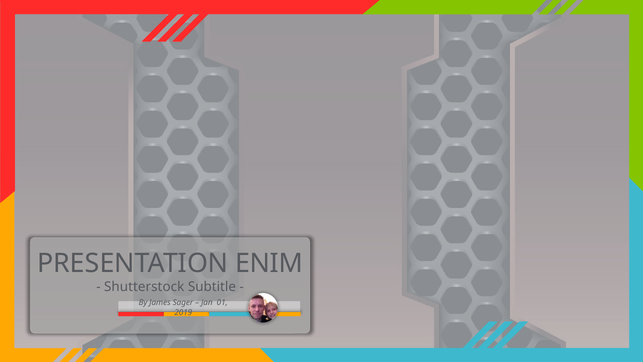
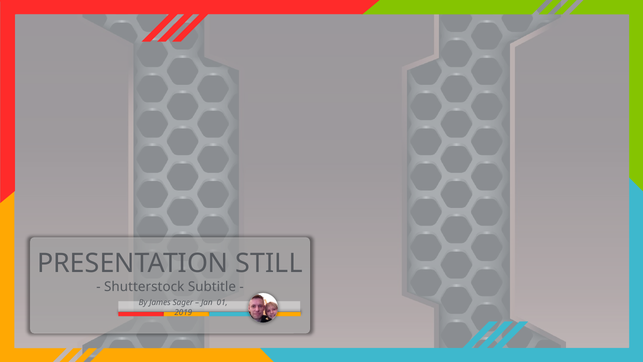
ENIM: ENIM -> STILL (269, 263)
